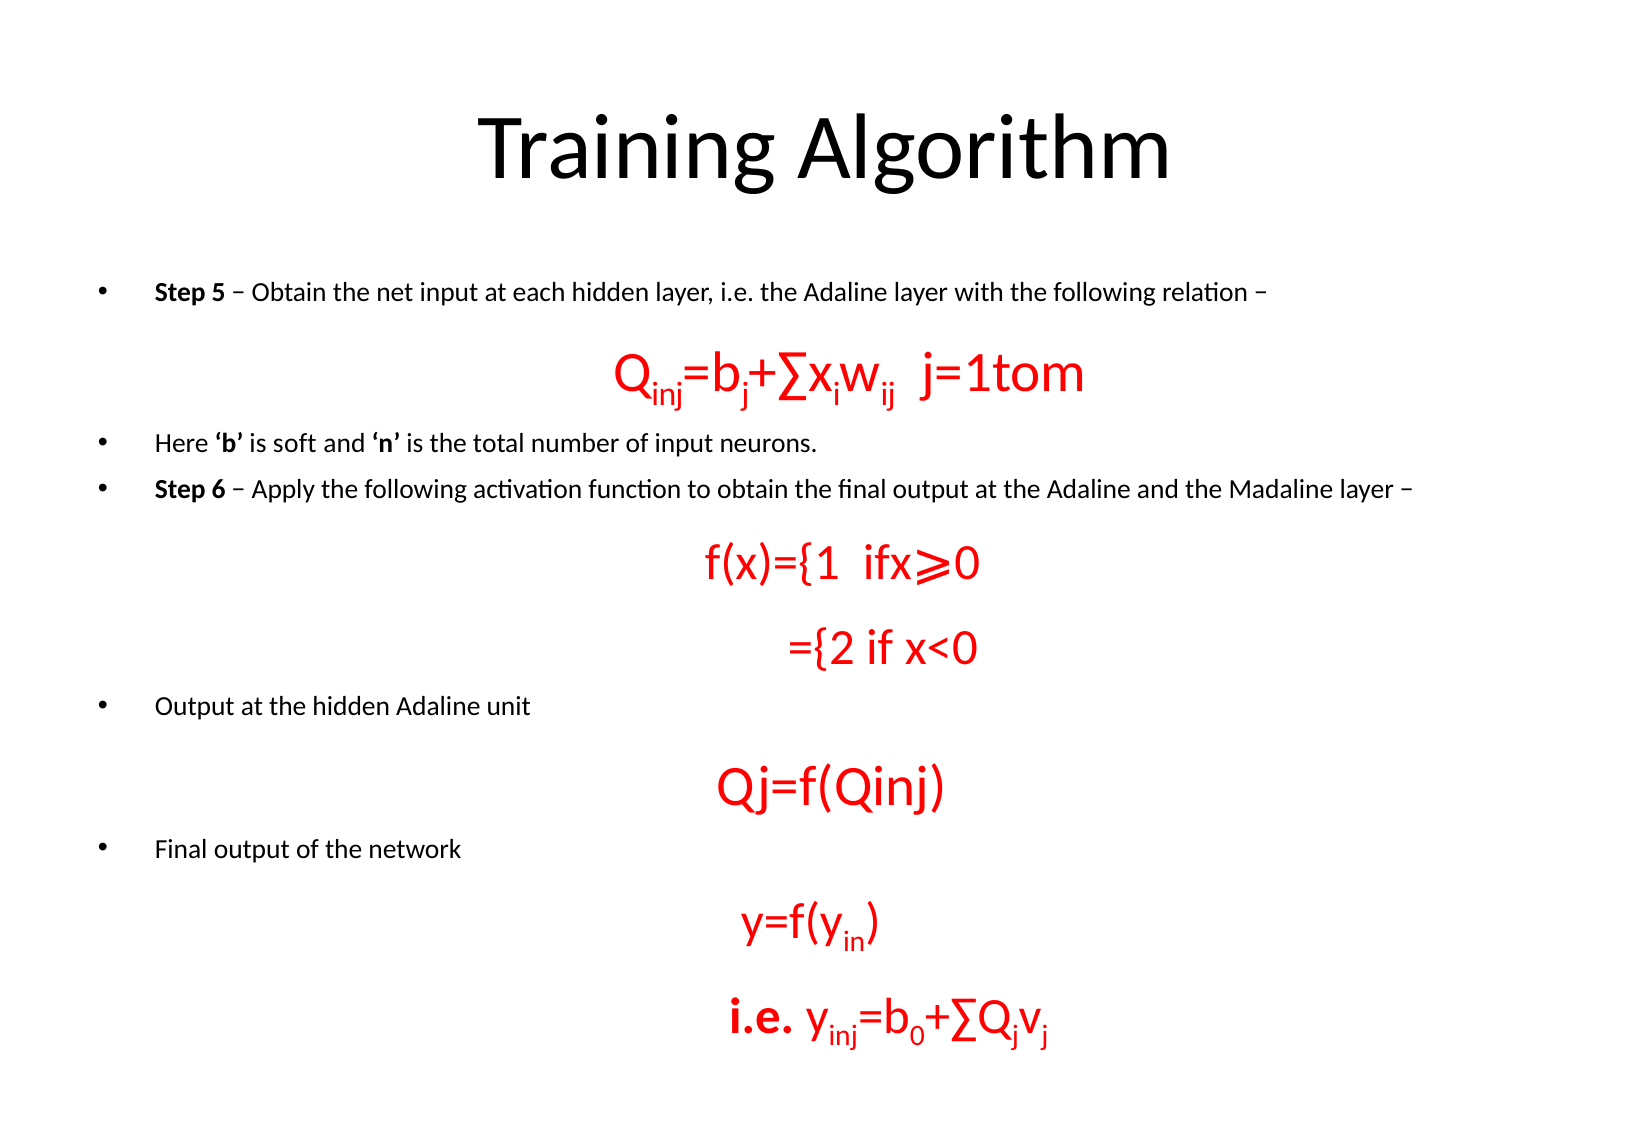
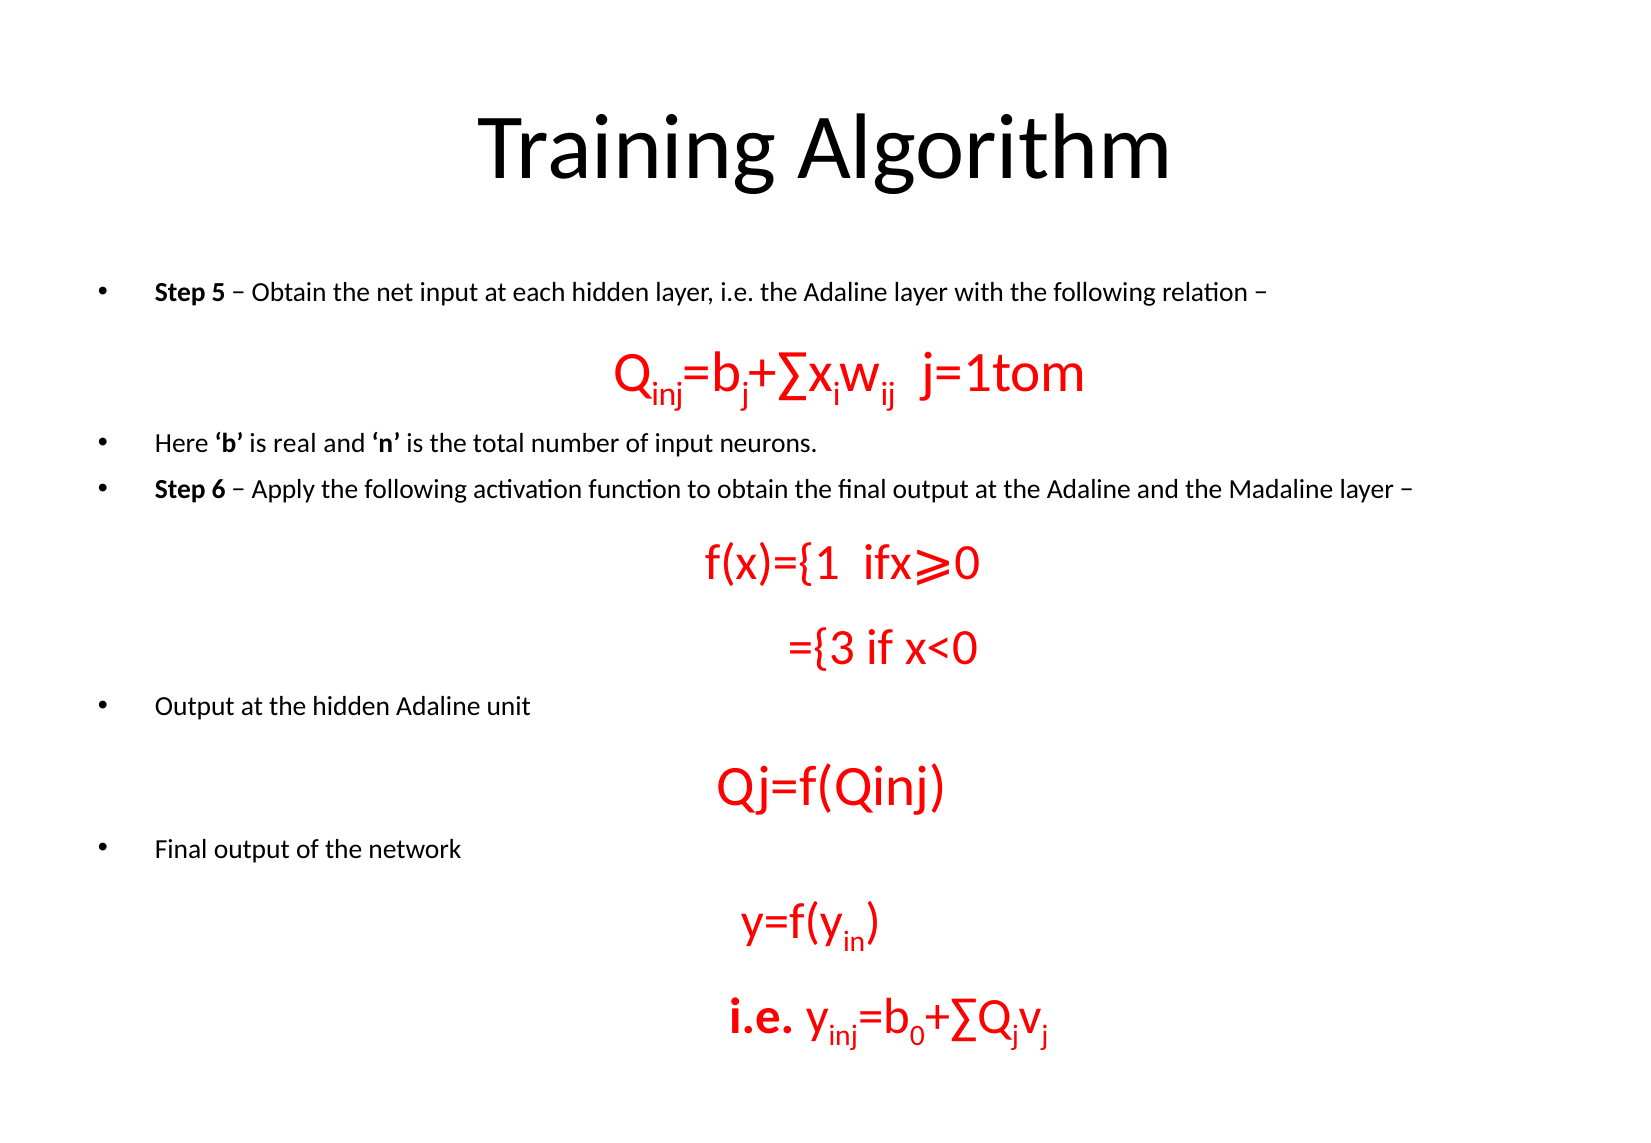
soft: soft -> real (295, 443)
={2: ={2 -> ={3 (821, 648)
